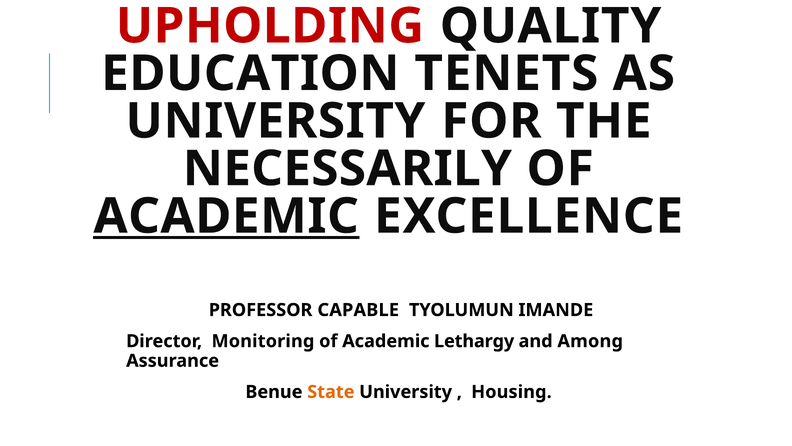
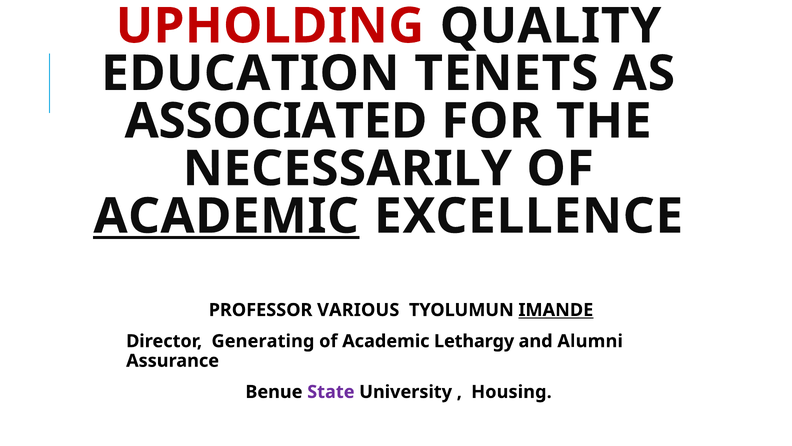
UNIVERSITY: UNIVERSITY -> ASSOCIATED (276, 121)
CAPABLE: CAPABLE -> VARIOUS (358, 310)
IMANDE underline: none -> present (556, 310)
Monitoring: Monitoring -> Generating (263, 341)
Among: Among -> Alumni (590, 341)
State colour: orange -> purple (331, 392)
